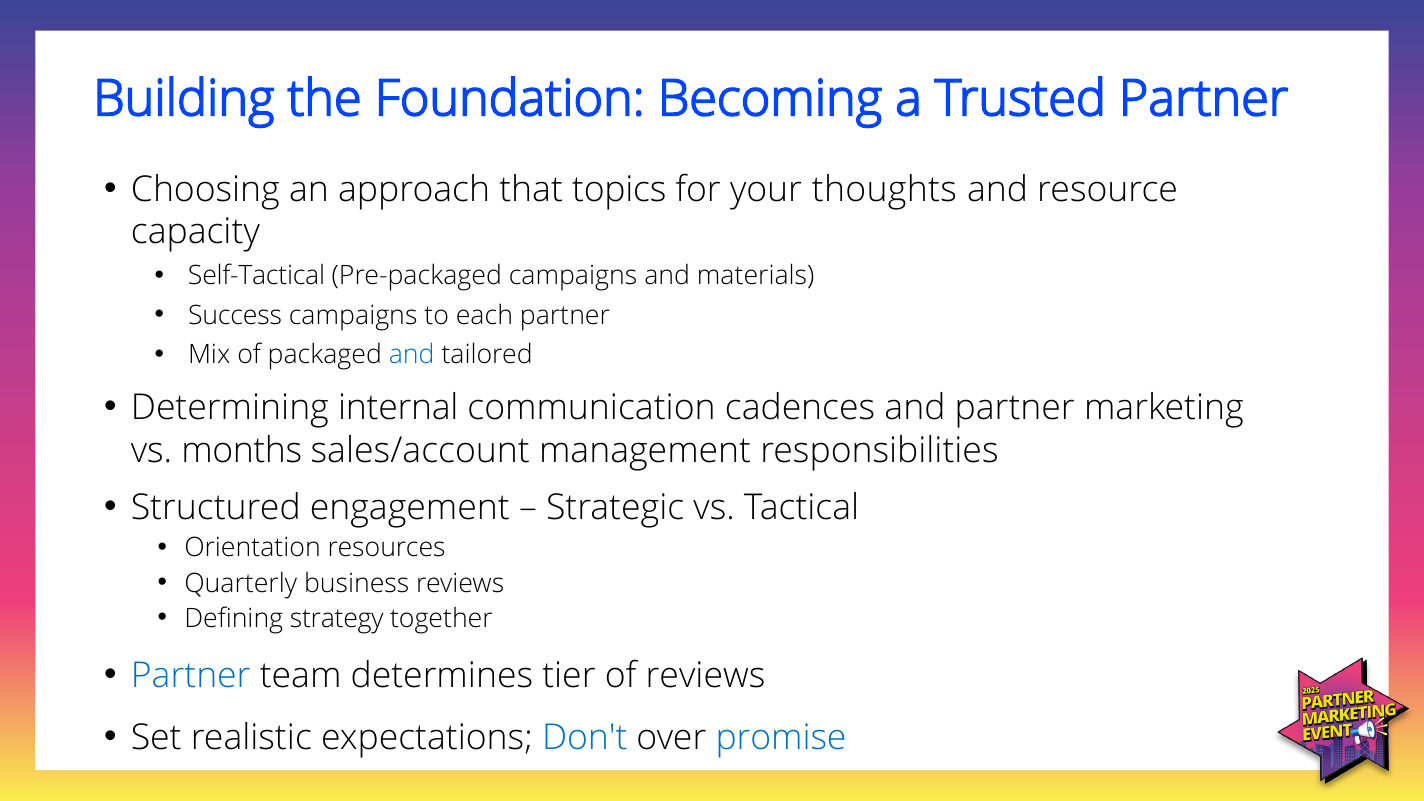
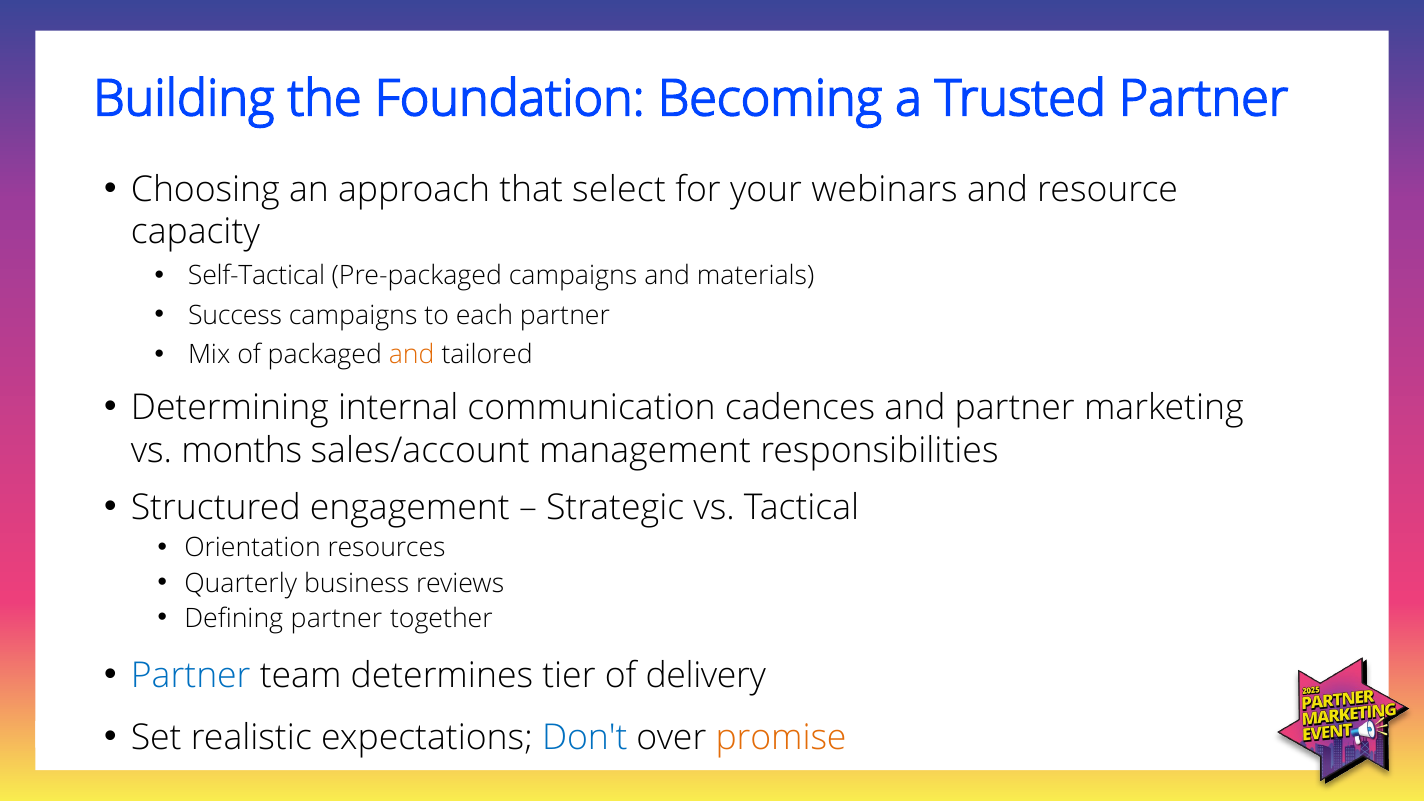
topics: topics -> select (619, 189)
thoughts: thoughts -> webinars (884, 189)
and colour: blue -> orange (412, 355)
Defining strategy: strategy -> partner (336, 619)
of reviews: reviews -> delivery (706, 676)
promise colour: blue -> orange (781, 737)
